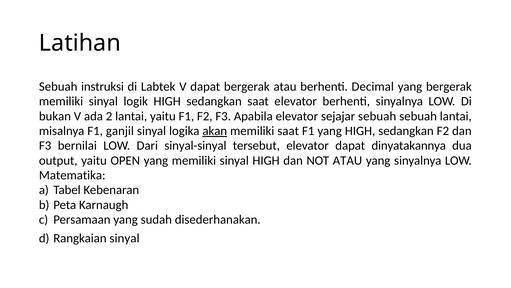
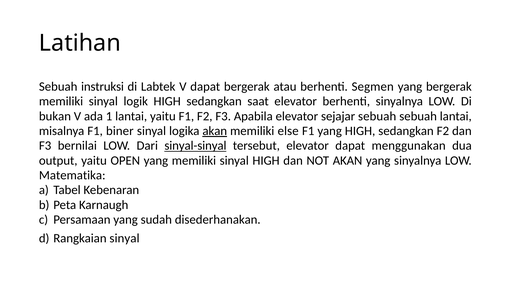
Decimal: Decimal -> Segmen (373, 86)
2: 2 -> 1 (109, 116)
ganjil: ganjil -> biner (120, 131)
memiliki saat: saat -> else (288, 131)
sinyal-sinyal underline: none -> present (195, 145)
dinyatakannya: dinyatakannya -> menggunakan (409, 145)
NOT ATAU: ATAU -> AKAN (348, 160)
